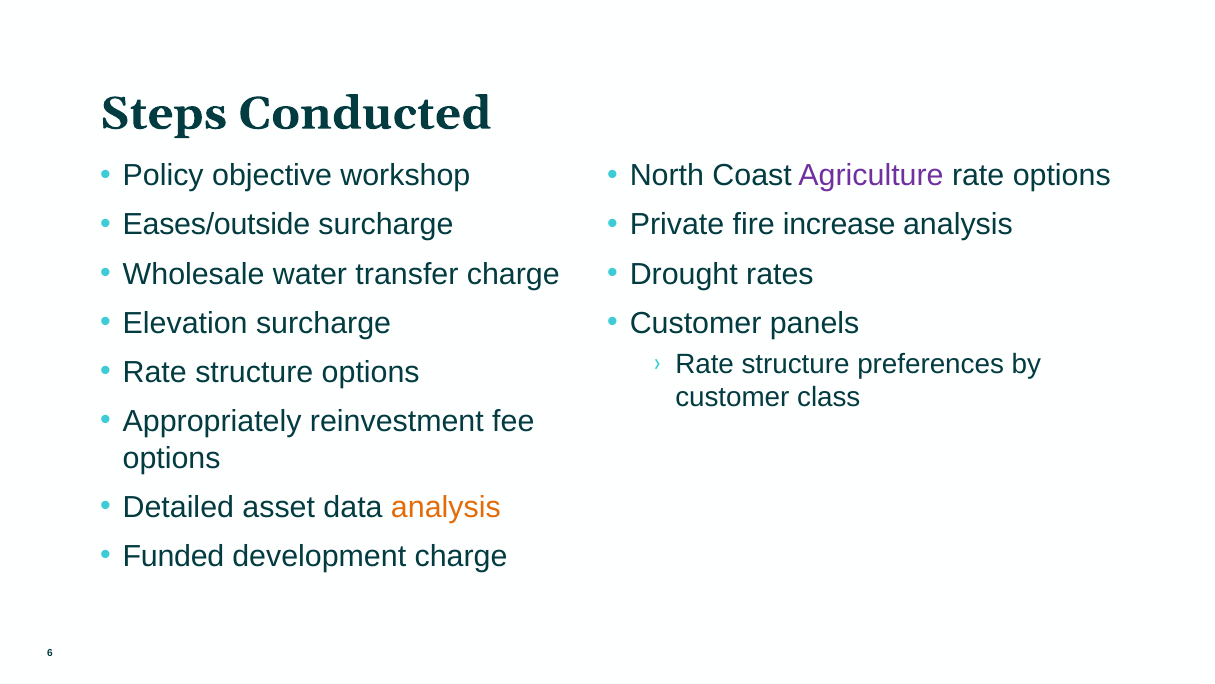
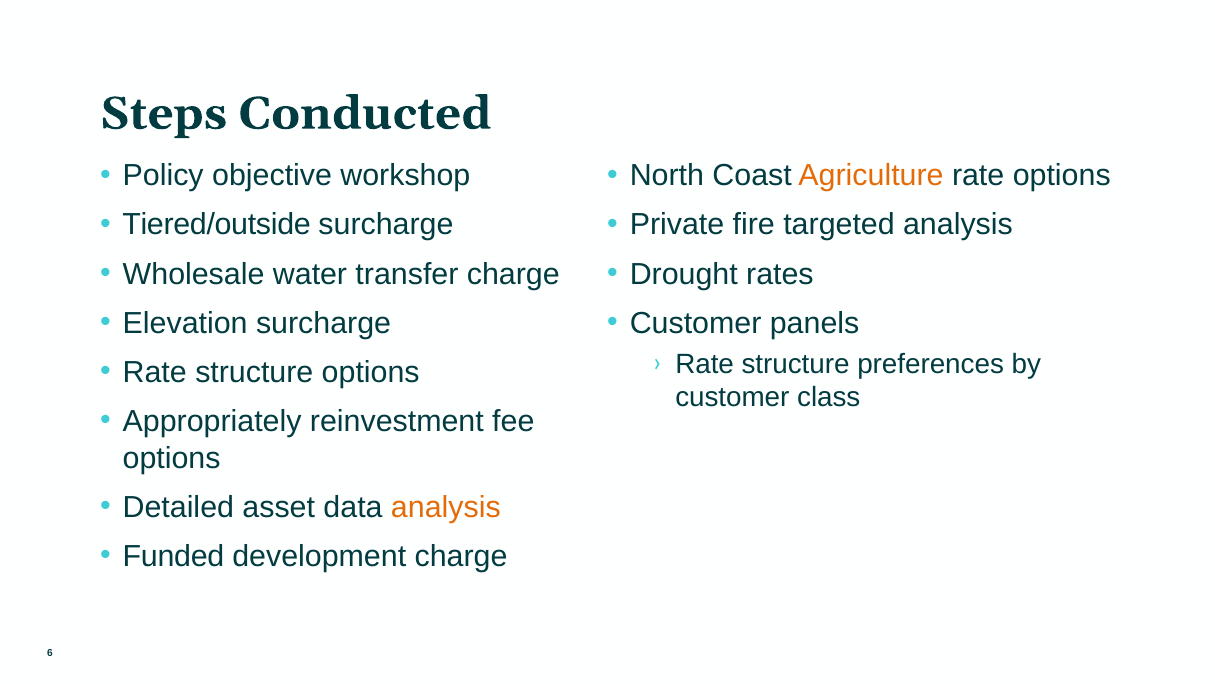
Agriculture colour: purple -> orange (871, 176)
Eases/outside: Eases/outside -> Tiered/outside (217, 225)
increase: increase -> targeted (839, 225)
